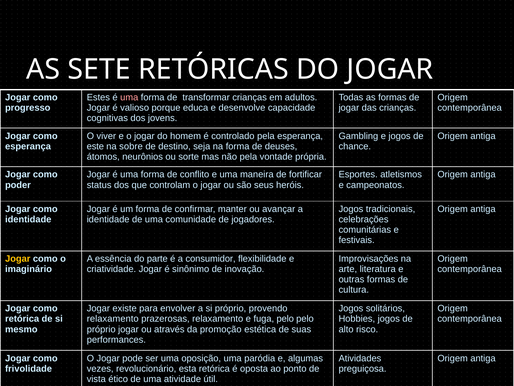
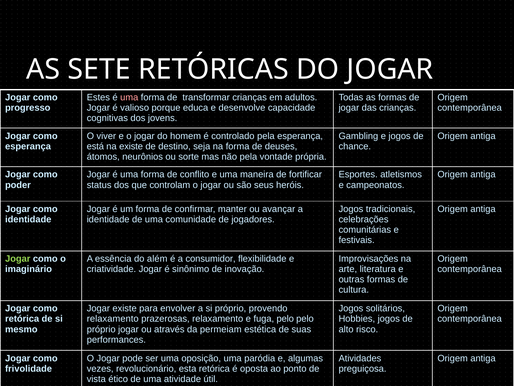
este: este -> está (95, 146)
na sobre: sobre -> existe (131, 146)
Jogar colour: yellow -> light green (18, 258)
parte: parte -> além (157, 258)
promoção: promoção -> permeiam (221, 329)
